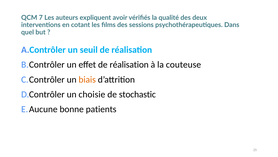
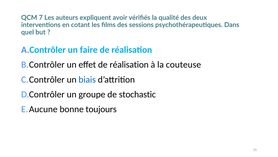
seuil: seuil -> faire (89, 50)
biais colour: orange -> blue (87, 79)
choisie: choisie -> groupe (92, 94)
patients: patients -> toujours (101, 109)
